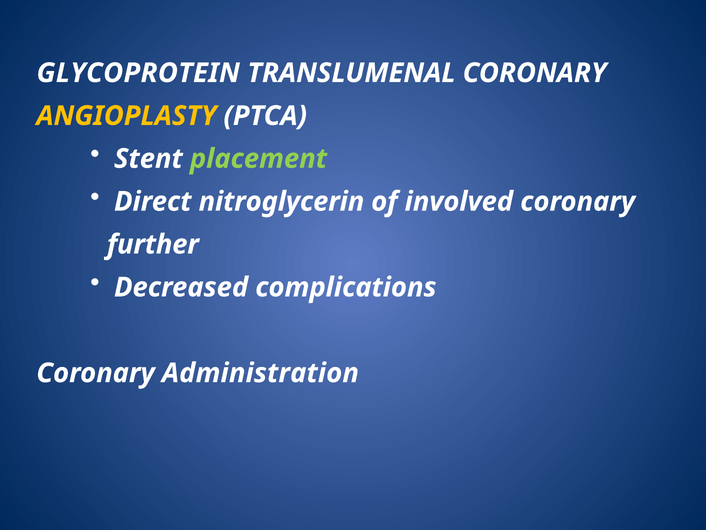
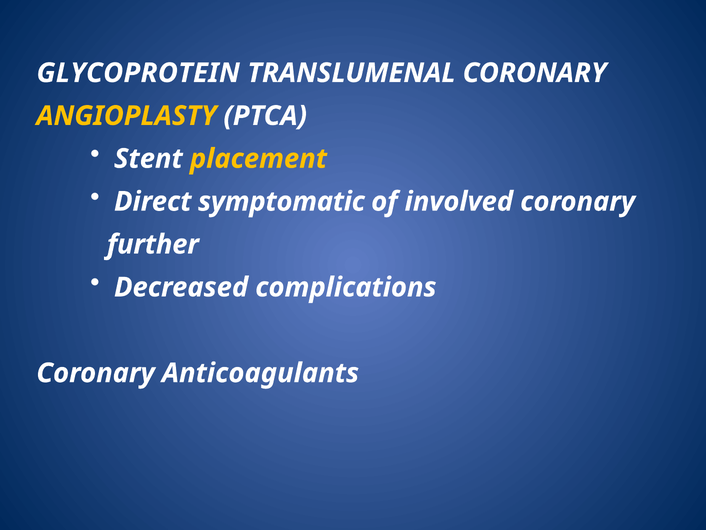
placement colour: light green -> yellow (258, 159)
nitroglycerin: nitroglycerin -> symptomatic (282, 201)
Administration: Administration -> Anticoagulants (260, 373)
